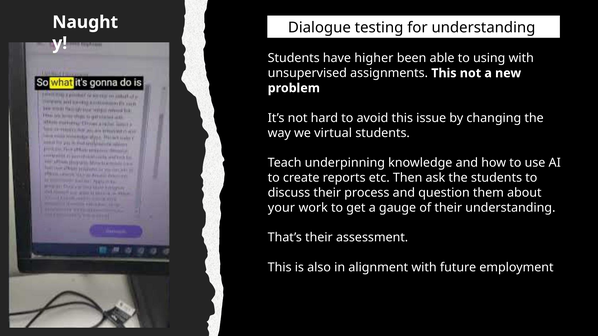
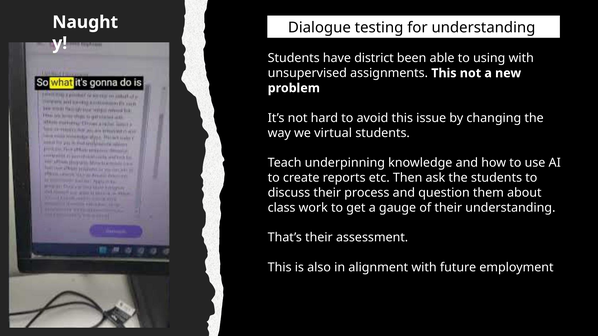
higher: higher -> district (374, 58)
your: your -> class (282, 208)
